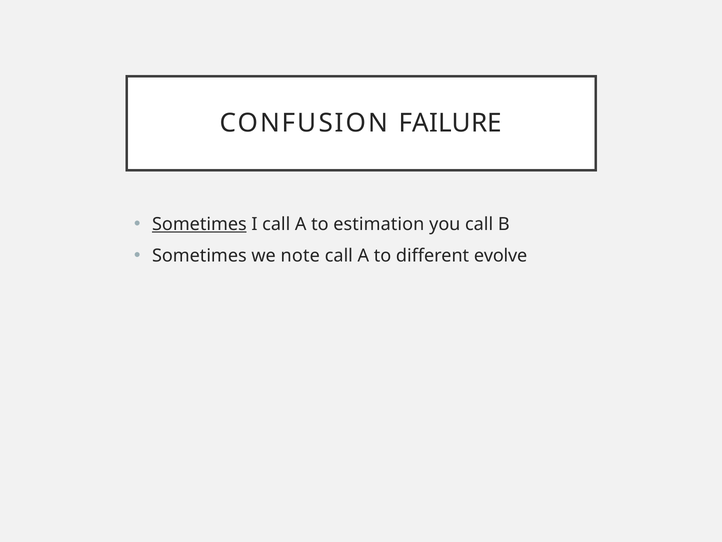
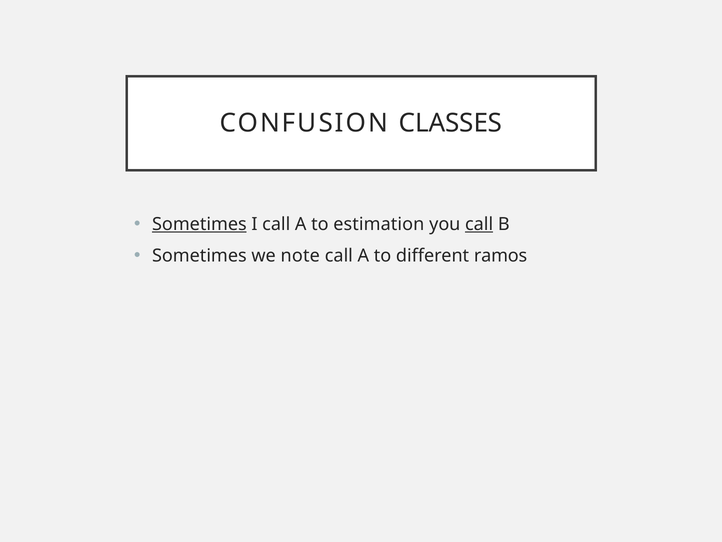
FAILURE: FAILURE -> CLASSES (450, 123)
call underline: none -> present (479, 224)
evolve: evolve -> ramos (501, 256)
